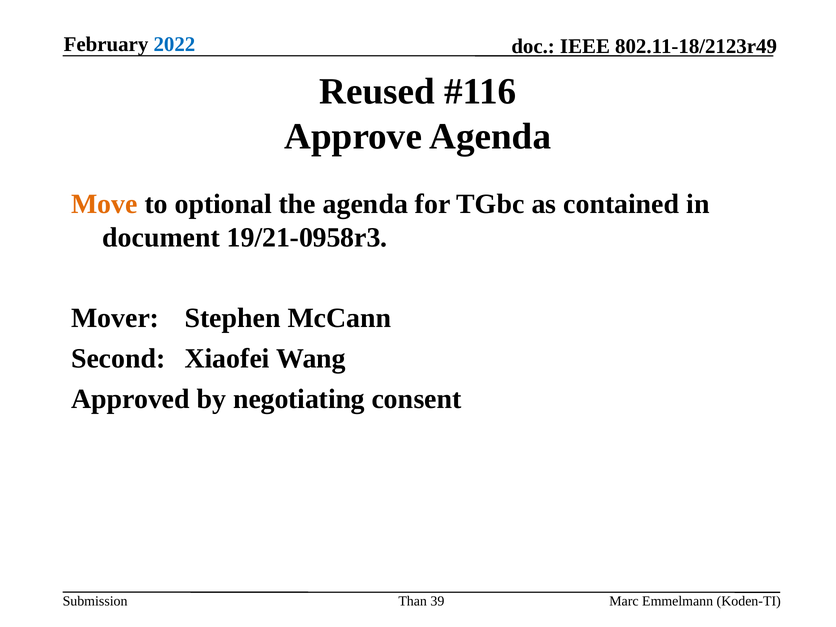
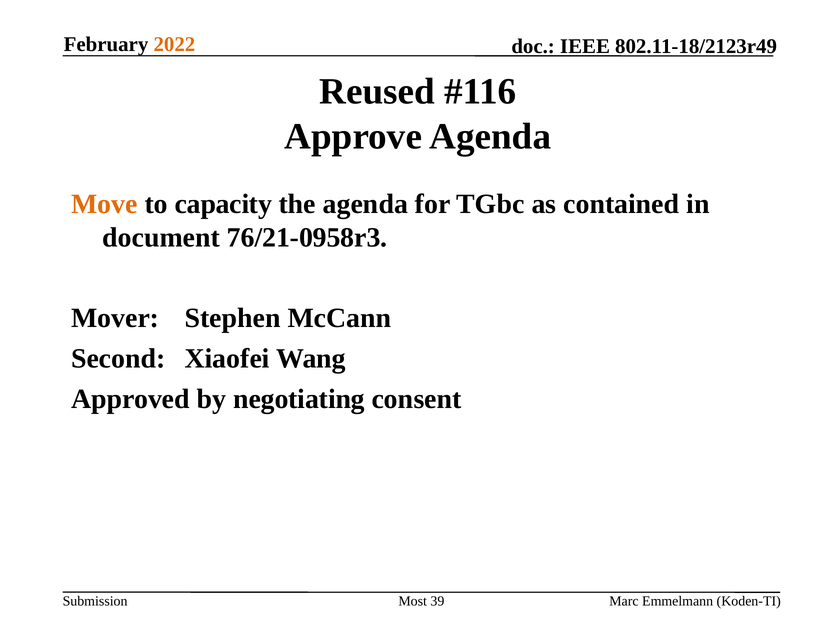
2022 colour: blue -> orange (174, 44)
optional: optional -> capacity (223, 204)
19/21-0958r3: 19/21-0958r3 -> 76/21-0958r3 (307, 237)
Than: Than -> Most (413, 601)
